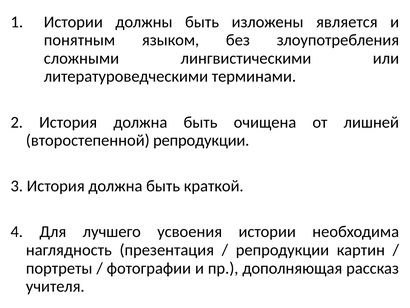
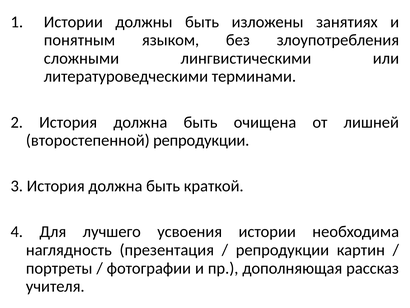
является: является -> занятиях (347, 22)
